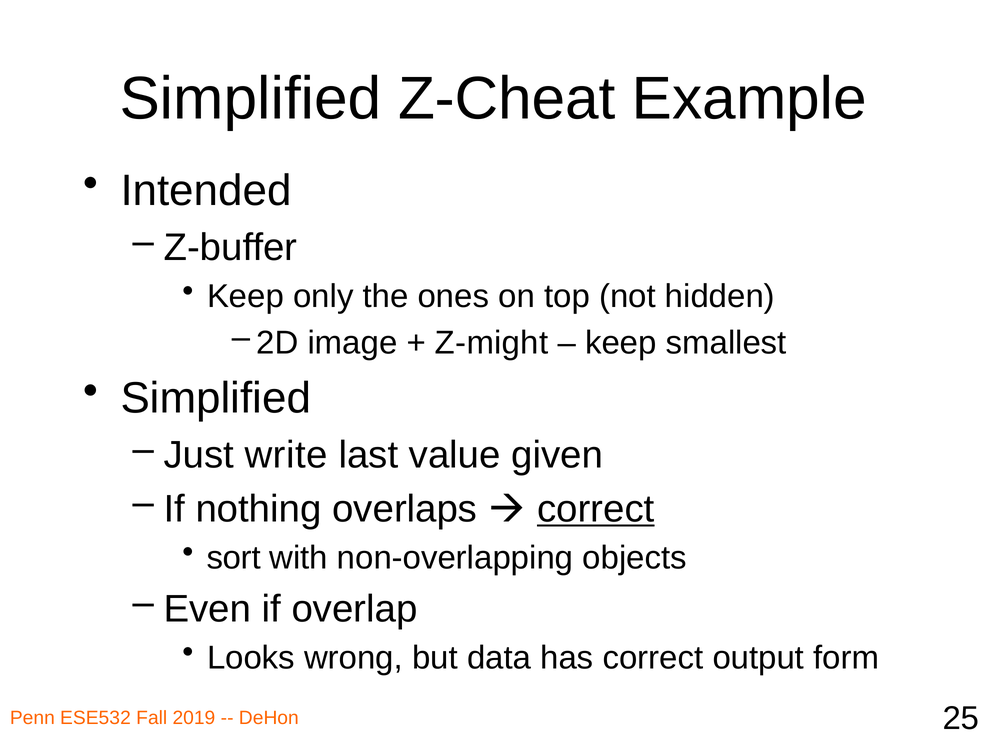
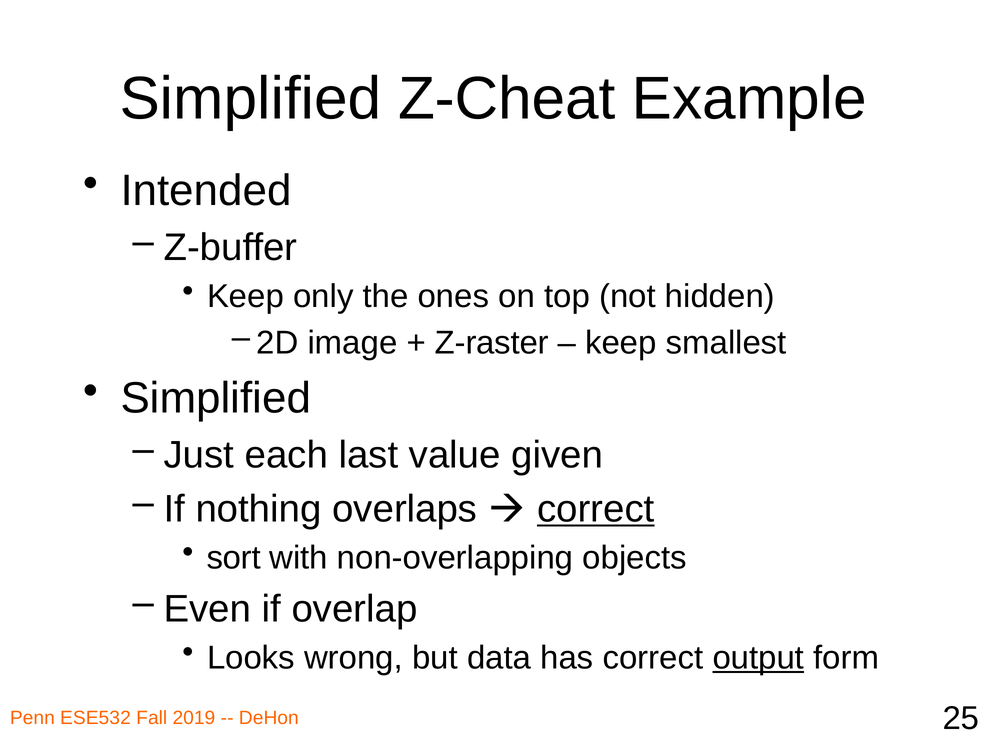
Z-might: Z-might -> Z-raster (492, 343)
write: write -> each (286, 456)
output underline: none -> present (758, 659)
